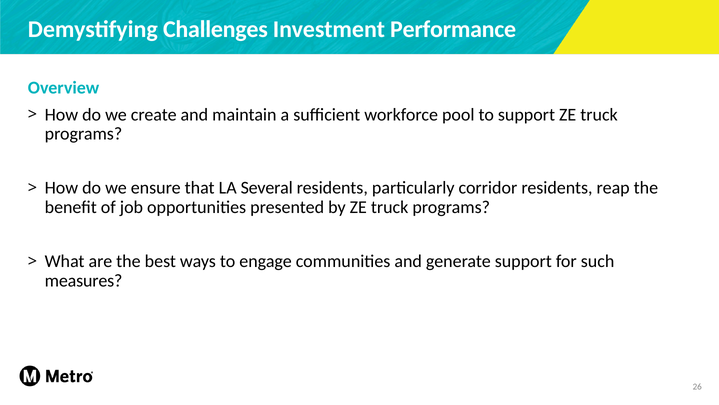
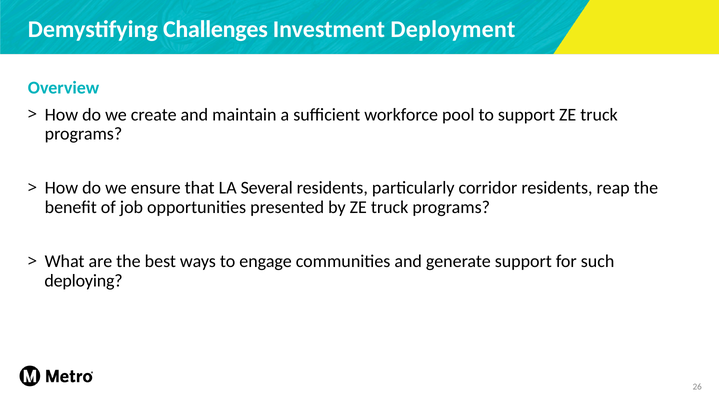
Performance: Performance -> Deployment (453, 29)
measures: measures -> deploying (84, 280)
